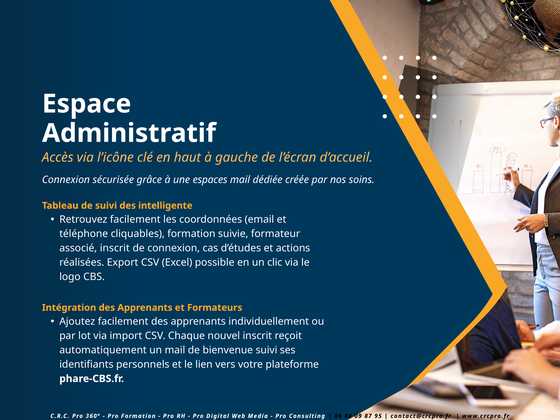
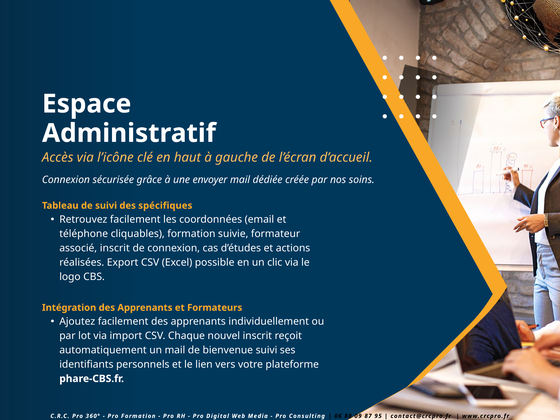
espaces: espaces -> envoyer (210, 180)
intelligente: intelligente -> spécifiques (165, 206)
